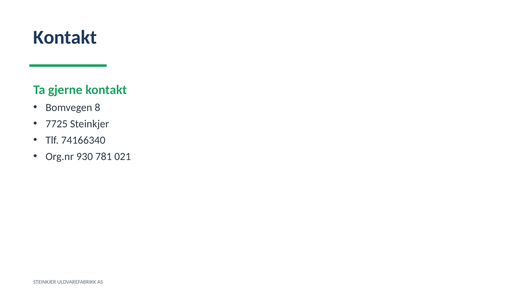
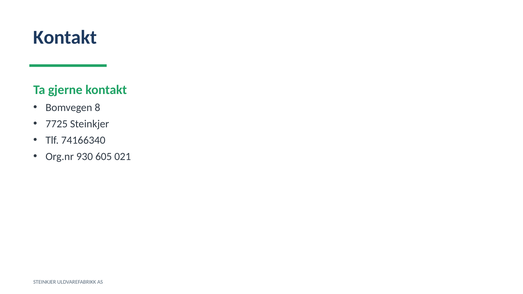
781: 781 -> 605 (104, 157)
